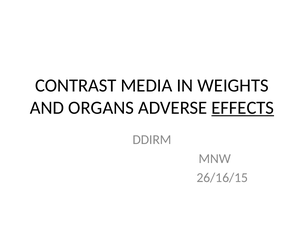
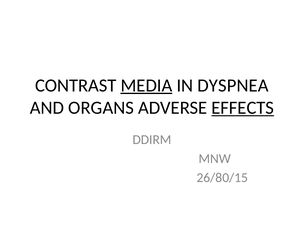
MEDIA underline: none -> present (146, 85)
WEIGHTS: WEIGHTS -> DYSPNEA (233, 85)
26/16/15: 26/16/15 -> 26/80/15 (222, 178)
